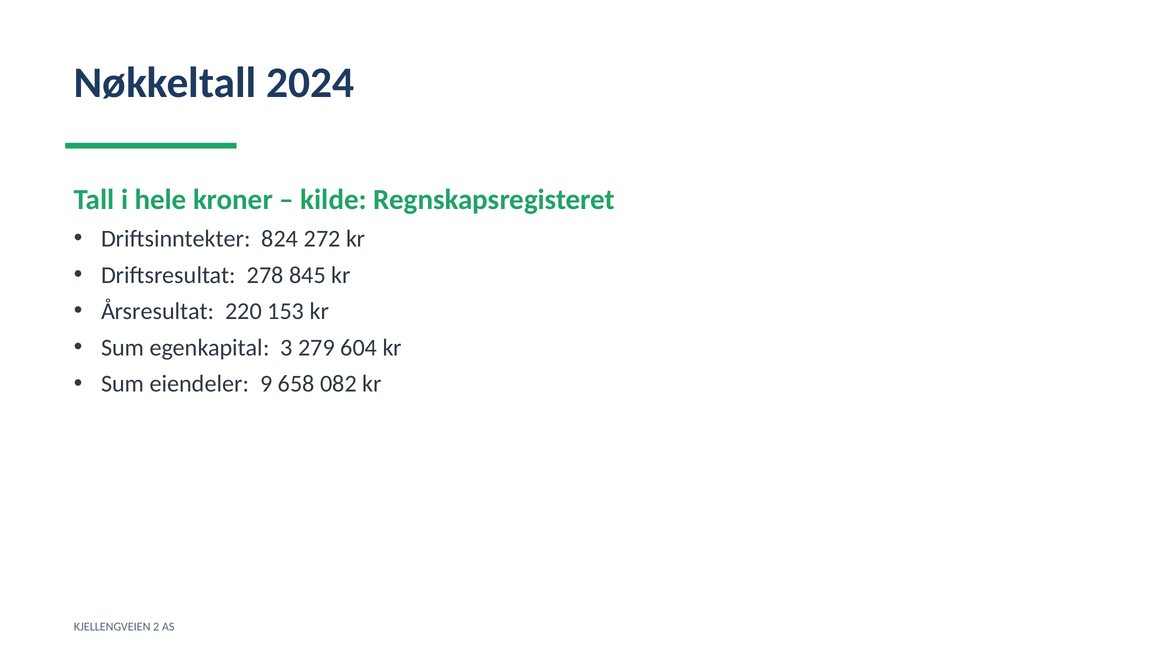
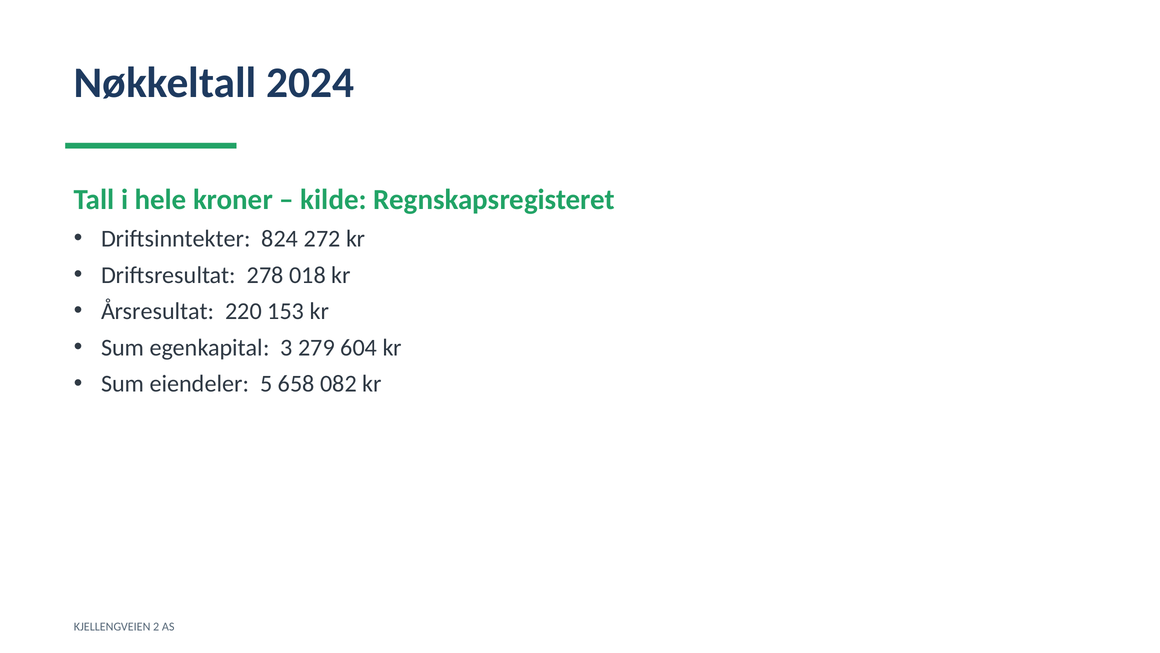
845: 845 -> 018 (307, 275)
9: 9 -> 5 (266, 384)
